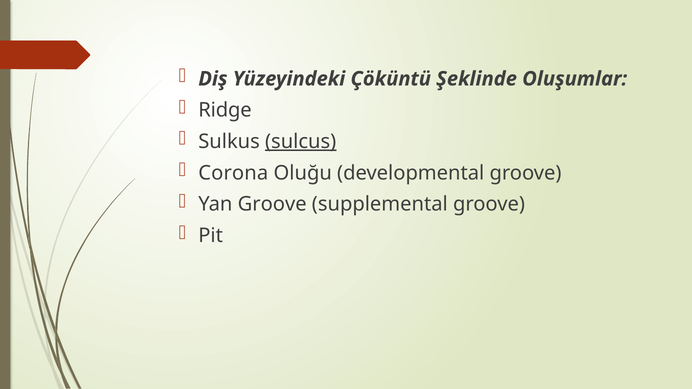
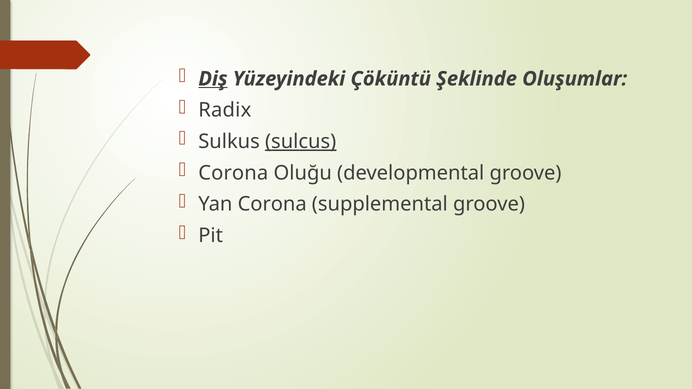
Diş underline: none -> present (213, 79)
Ridge: Ridge -> Radix (225, 110)
Yan Groove: Groove -> Corona (272, 204)
